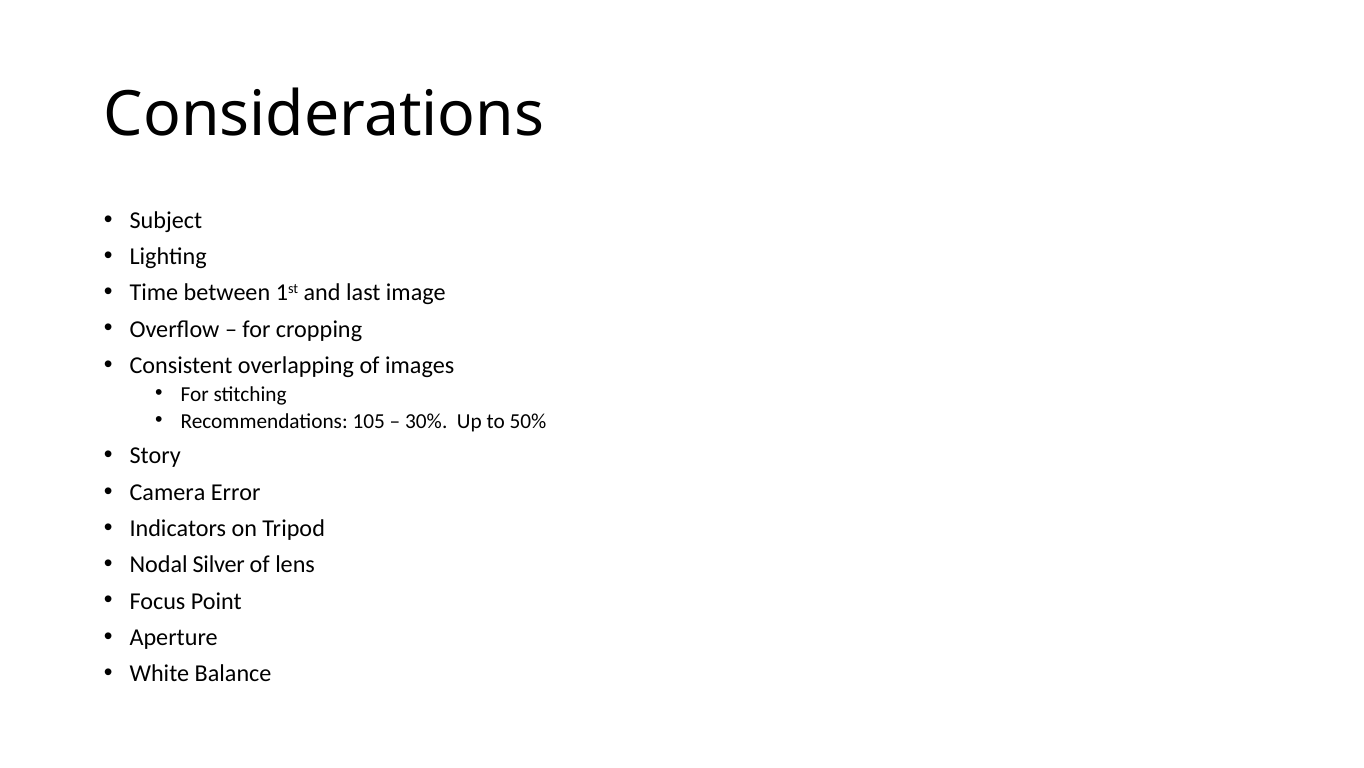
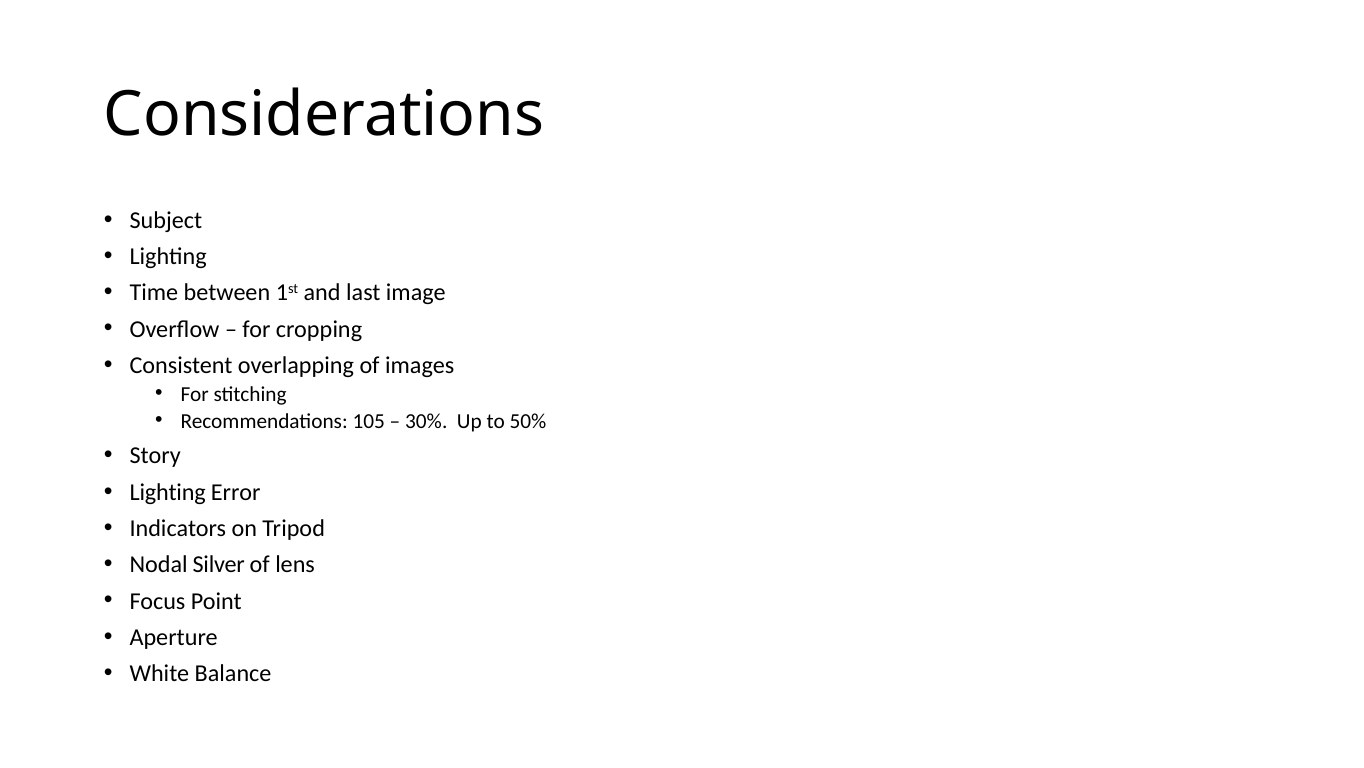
Camera: Camera -> Lighting (168, 492)
